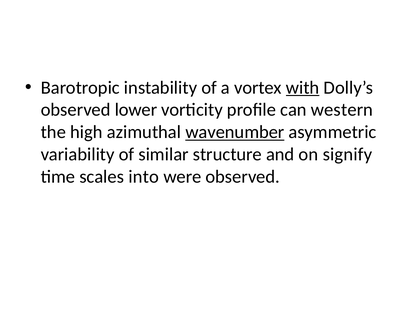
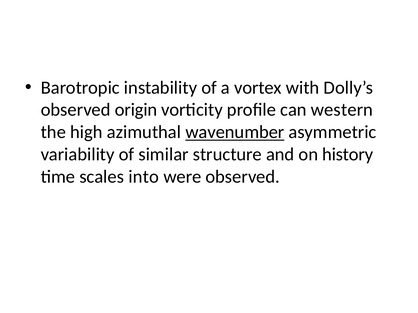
with underline: present -> none (303, 88)
lower: lower -> origin (136, 110)
signify: signify -> history (348, 155)
